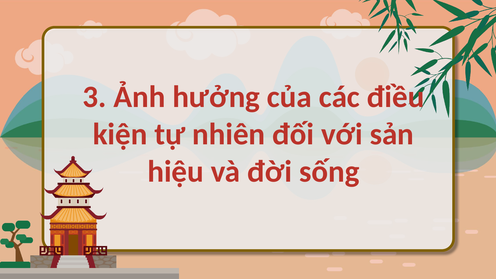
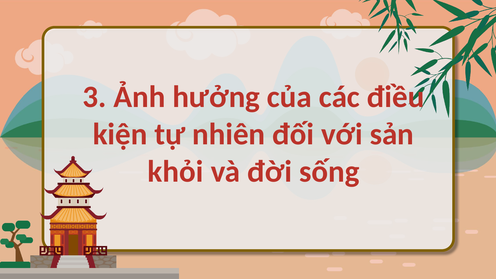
hiệu: hiệu -> khỏi (176, 171)
